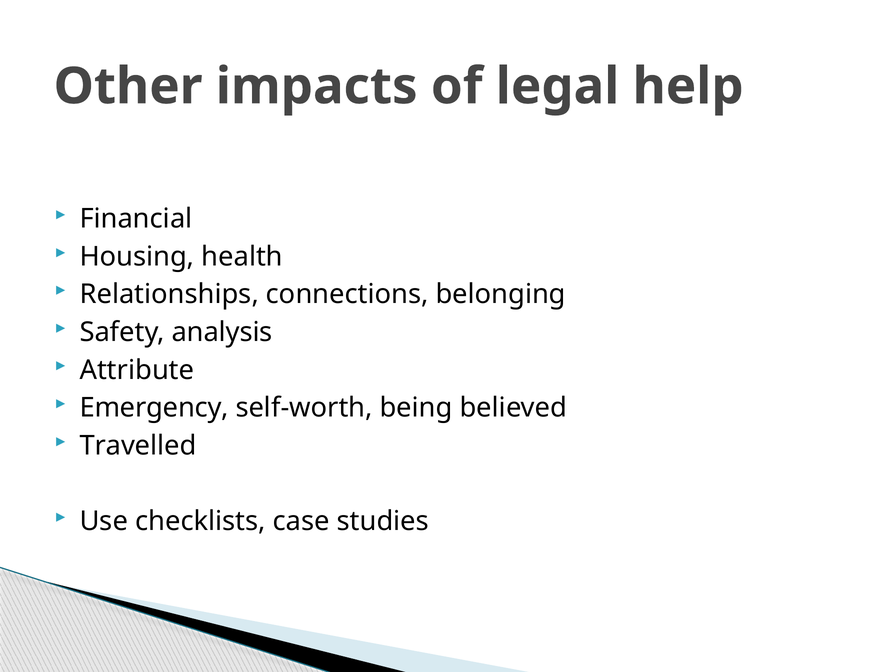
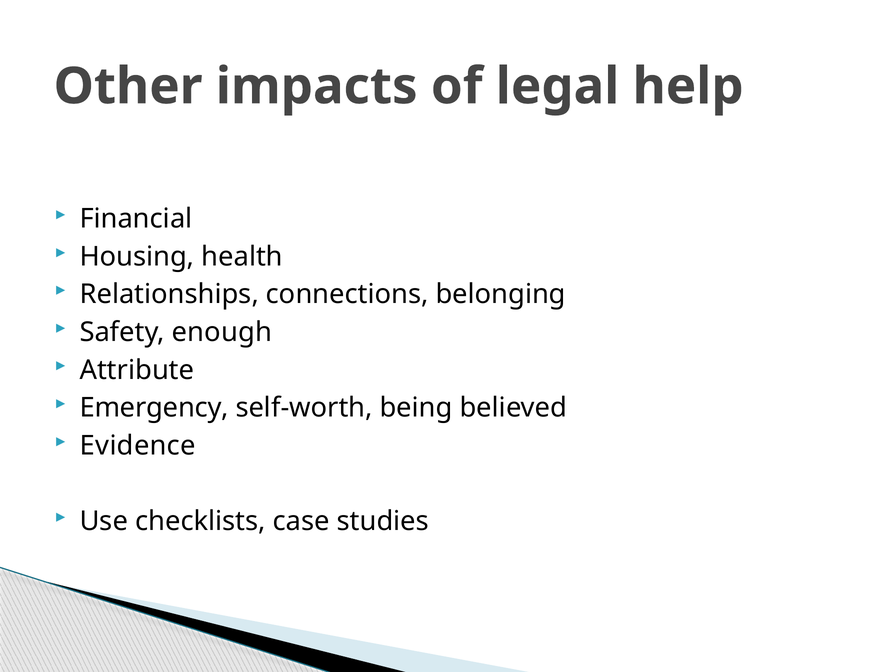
analysis: analysis -> enough (222, 332)
Travelled: Travelled -> Evidence (138, 446)
